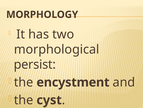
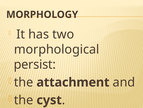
encystment: encystment -> attachment (73, 82)
